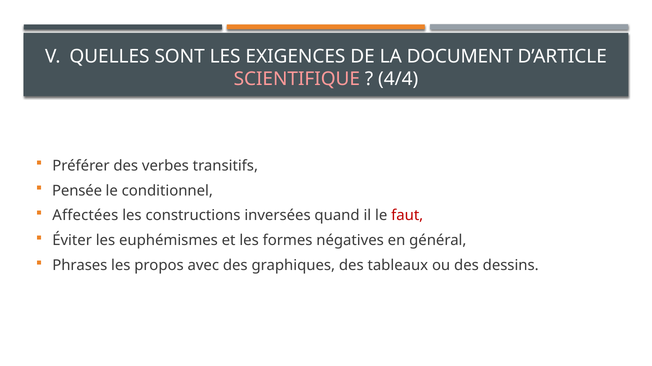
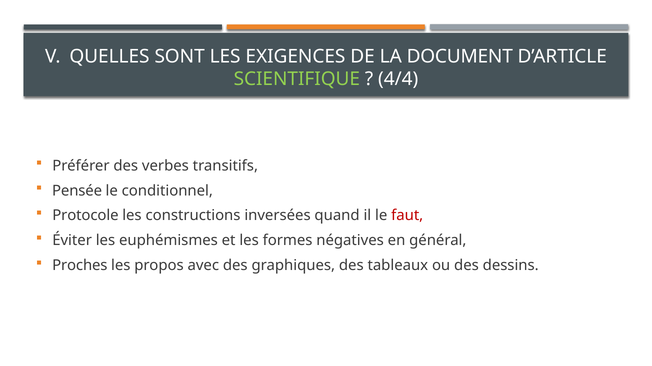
SCIENTIFIQUE colour: pink -> light green (297, 79)
Affectées: Affectées -> Protocole (85, 216)
Phrases: Phrases -> Proches (80, 266)
